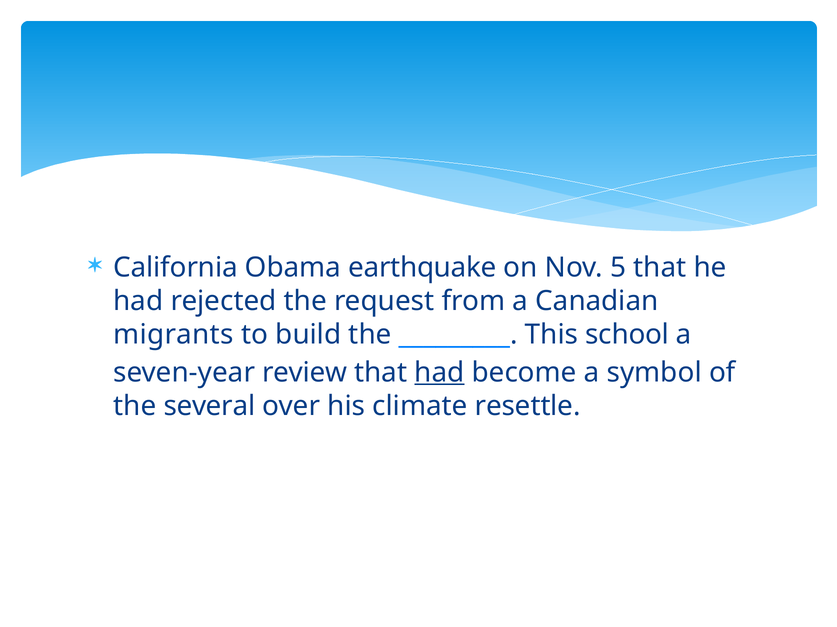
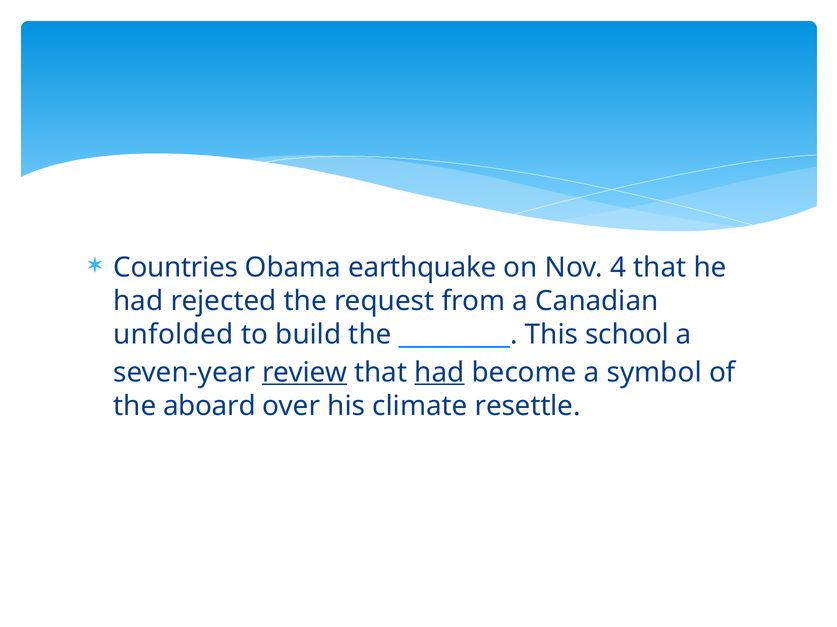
California: California -> Countries (176, 268)
5: 5 -> 4 (618, 268)
migrants: migrants -> unfolded (173, 335)
review underline: none -> present (305, 373)
several: several -> aboard (209, 406)
